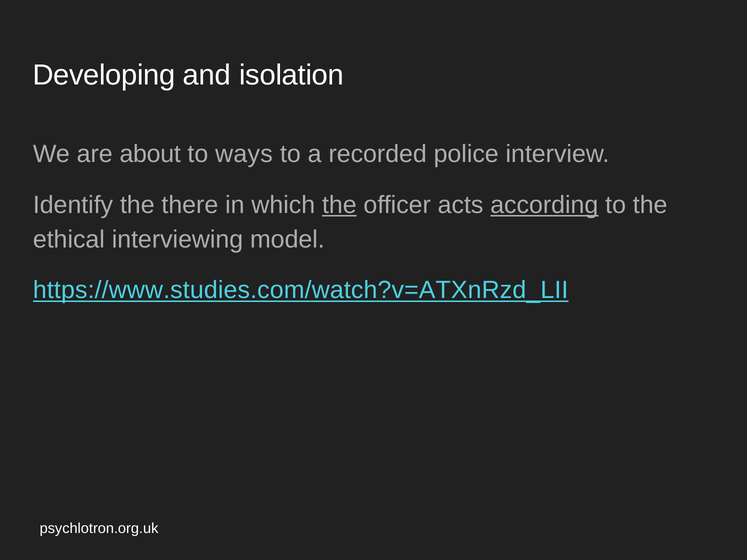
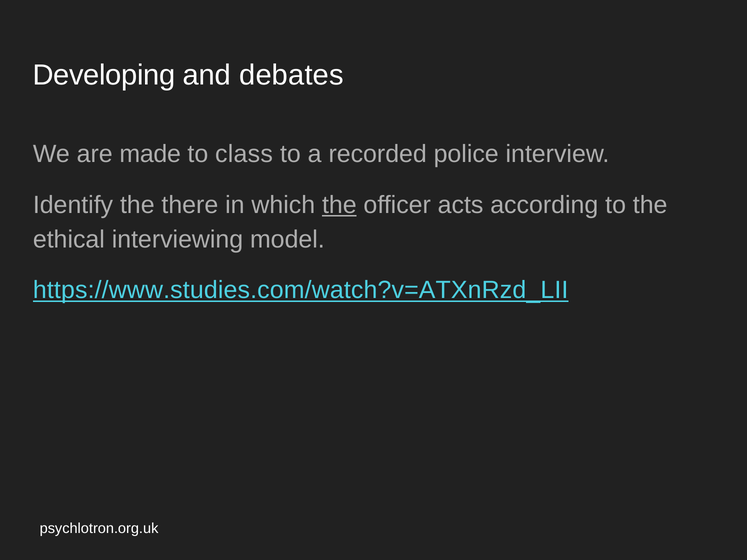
isolation: isolation -> debates (291, 75)
about: about -> made (150, 154)
ways: ways -> class (244, 154)
according underline: present -> none (544, 205)
